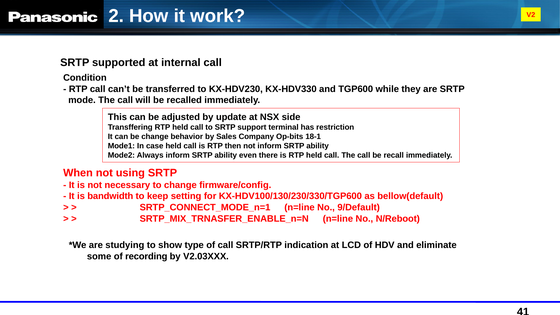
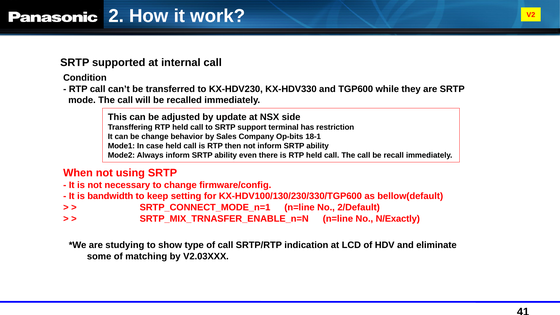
9/Default: 9/Default -> 2/Default (359, 207)
N/Reboot: N/Reboot -> N/Exactly (398, 219)
recording: recording -> matching (146, 256)
